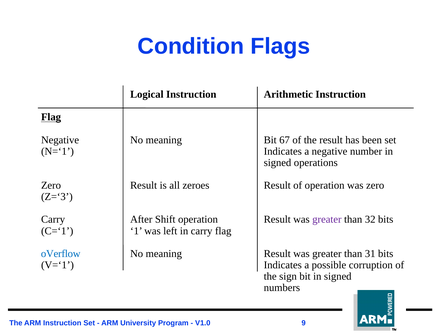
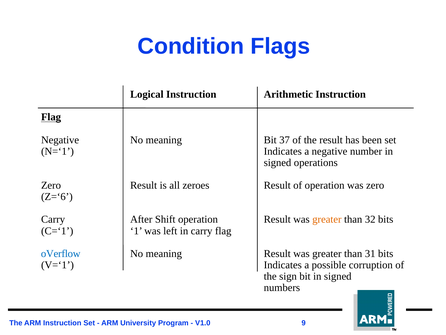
67: 67 -> 37 (285, 140)
Z=‘3: Z=‘3 -> Z=‘6 (57, 197)
greater colour: purple -> orange (327, 219)
